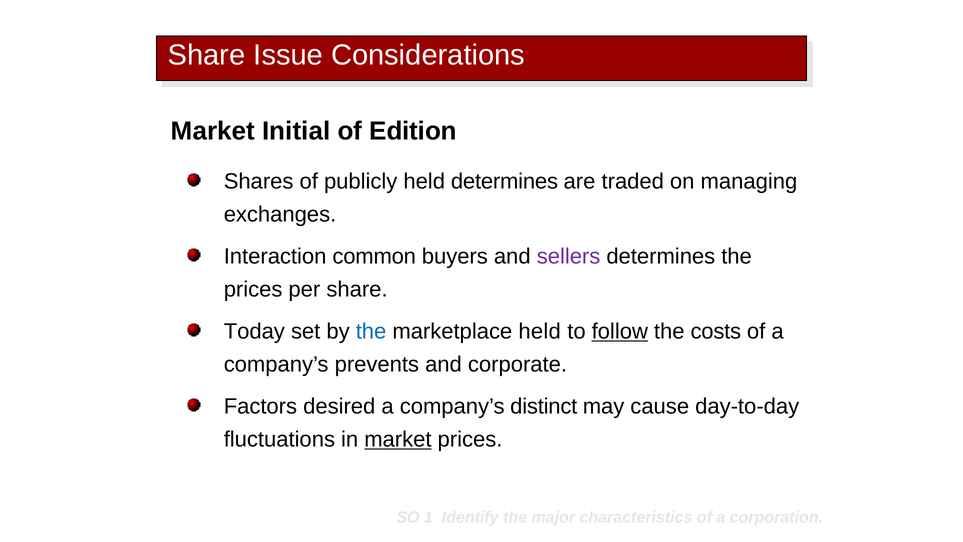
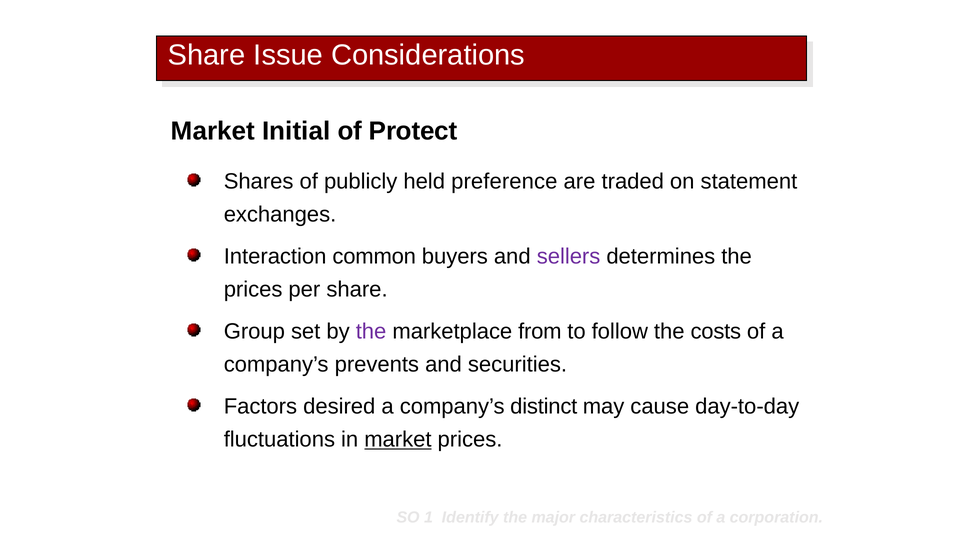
Edition: Edition -> Protect (413, 131)
held determines: determines -> preference (504, 181)
managing: managing -> statement (749, 181)
Today: Today -> Group (254, 331)
the colour: blue -> purple (371, 331)
marketplace held: held -> from (540, 331)
follow underline: present -> none (620, 331)
corporate: corporate -> securities (517, 364)
